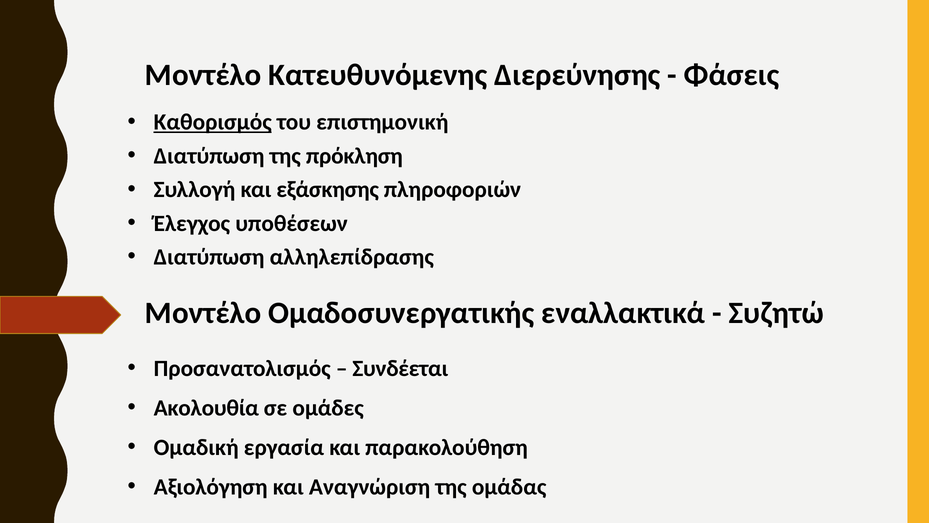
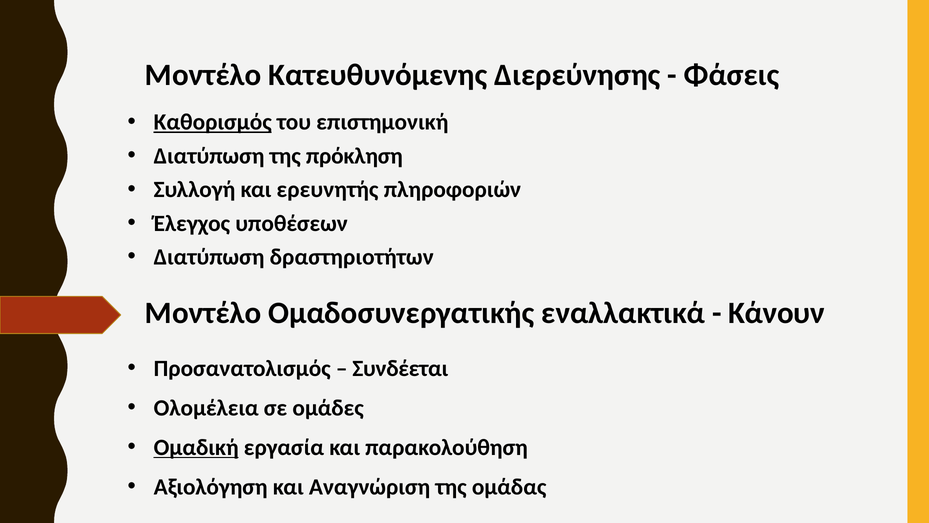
εξάσκησης: εξάσκησης -> ερευνητής (327, 189)
αλληλεπίδρασης: αλληλεπίδρασης -> δραστηριοτήτων (352, 257)
Συζητώ: Συζητώ -> Κάνουν (776, 313)
Ακολουθία: Ακολουθία -> Ολομέλεια (206, 408)
Ομαδική underline: none -> present (196, 447)
